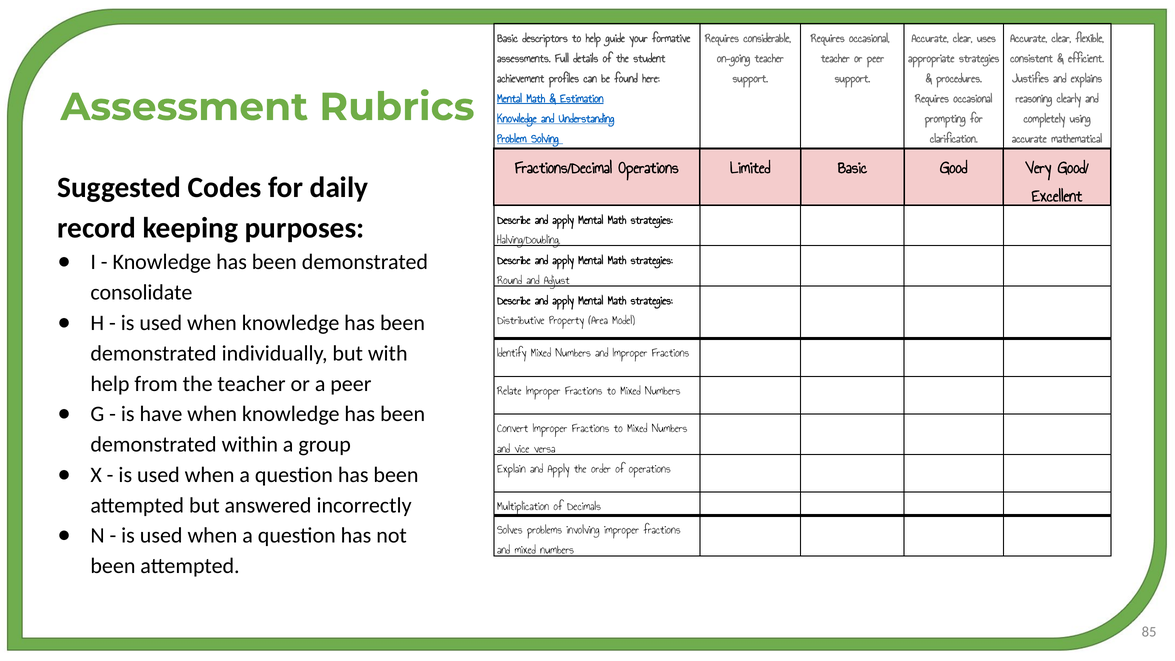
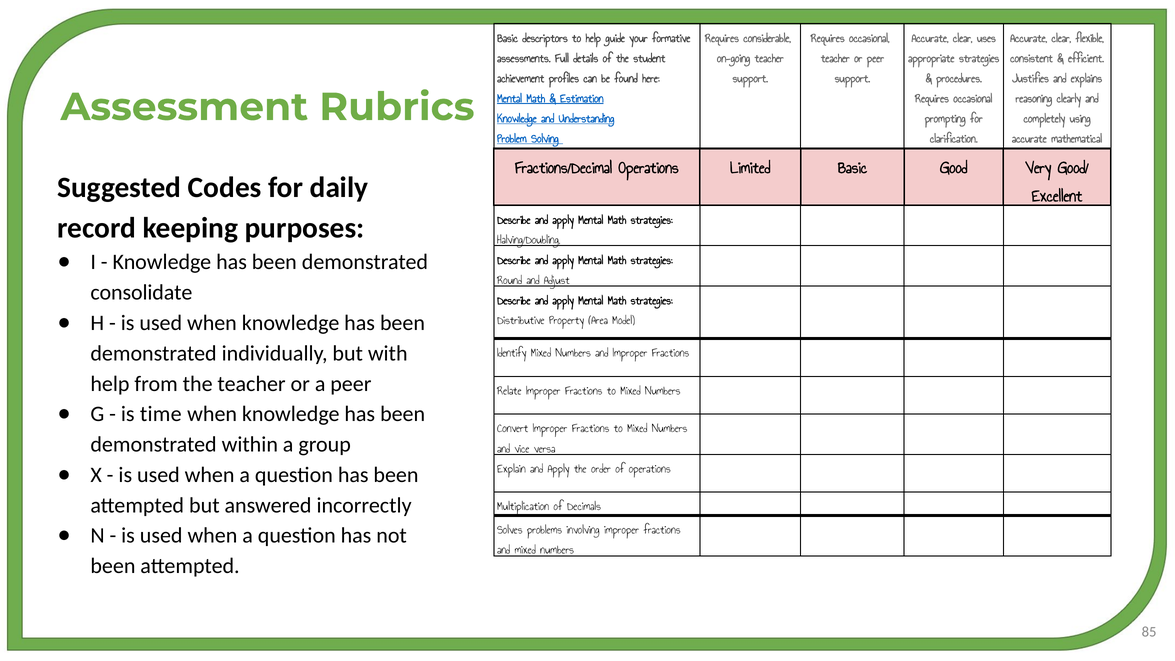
have: have -> time (161, 414)
